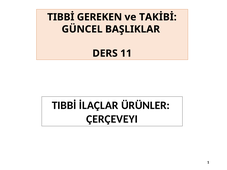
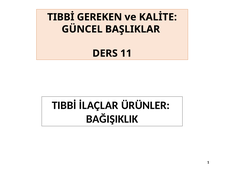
TAKİBİ: TAKİBİ -> KALİTE (158, 17)
ÇERÇEVEYI: ÇERÇEVEYI -> BAĞIŞIKLIK (112, 119)
